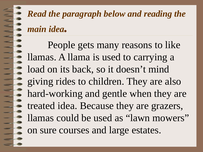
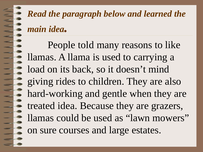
reading: reading -> learned (158, 14)
gets: gets -> told (86, 45)
